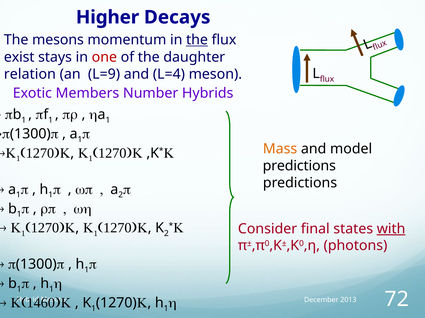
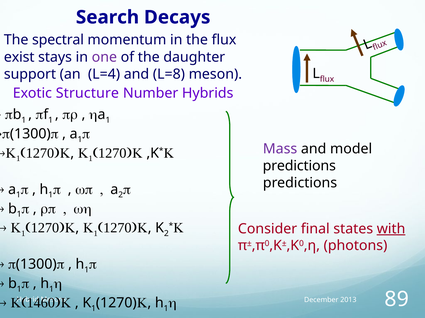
Higher: Higher -> Search (107, 17)
The mesons: mesons -> spectral (58, 40)
the underline: present -> none (197, 40)
one colour: red -> purple (104, 57)
relation: relation -> support (30, 74)
L=9: L=9 -> L=4 (104, 74)
L=4: L=4 -> L=8 (169, 74)
Members: Members -> Structure (87, 94)
Mass colour: orange -> purple (280, 149)
72: 72 -> 89 (397, 300)
